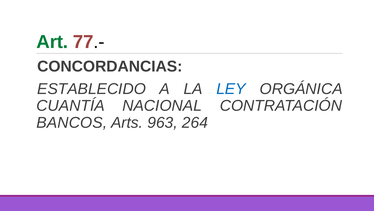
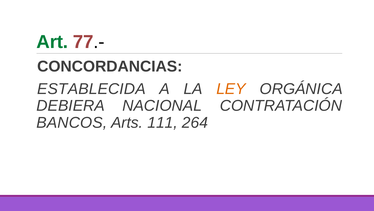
ESTABLECIDO: ESTABLECIDO -> ESTABLECIDA (91, 89)
LEY colour: blue -> orange (231, 89)
CUANTÍA: CUANTÍA -> DEBIERA (71, 105)
963: 963 -> 111 (163, 122)
